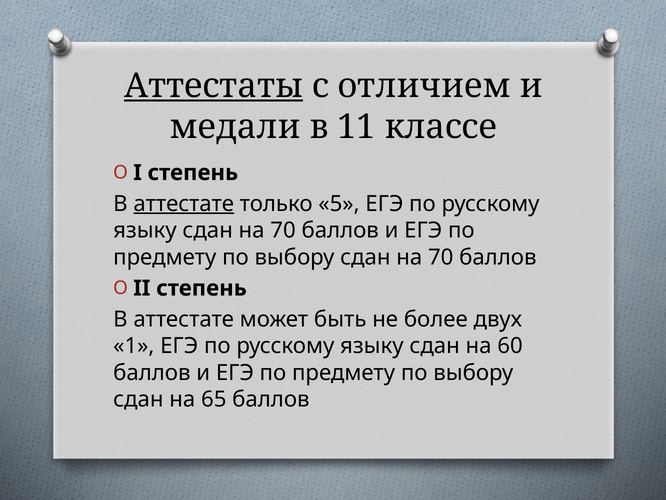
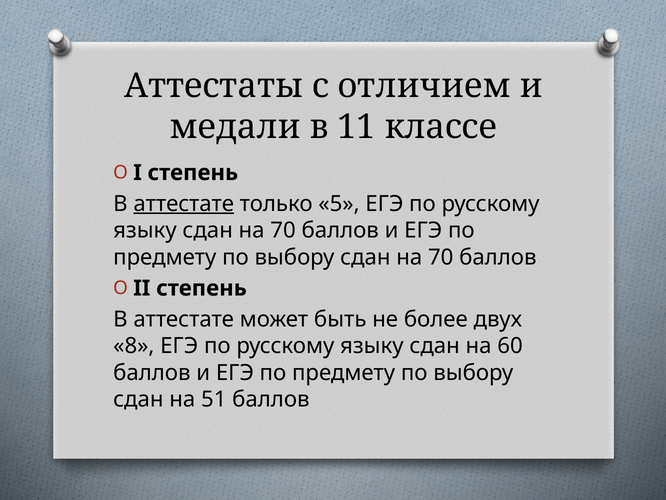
Аттестаты underline: present -> none (214, 86)
1: 1 -> 8 (134, 346)
65: 65 -> 51 (214, 399)
